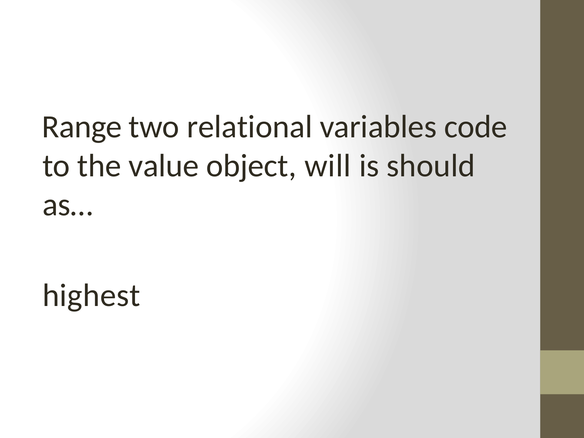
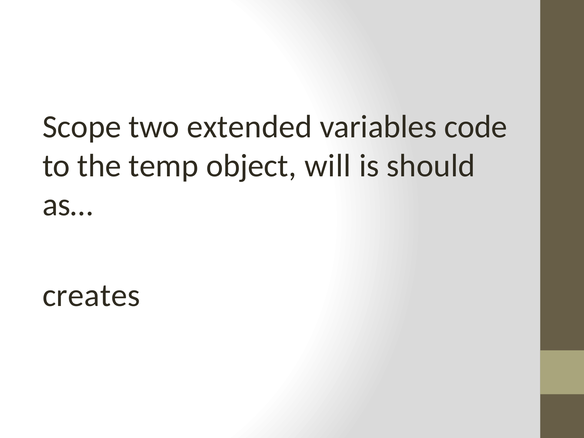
Range: Range -> Scope (82, 127)
relational: relational -> extended (249, 127)
value: value -> temp (164, 166)
highest: highest -> creates (91, 295)
